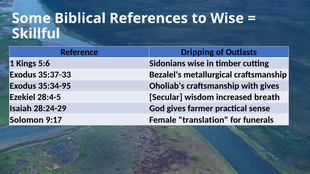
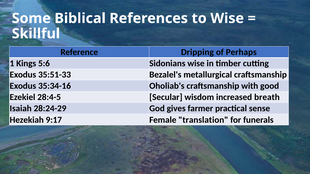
Outlasts: Outlasts -> Perhaps (241, 52)
35:37-33: 35:37-33 -> 35:51-33 (55, 75)
35:34-95: 35:34-95 -> 35:34-16 (55, 86)
with gives: gives -> good (270, 86)
Solomon: Solomon -> Hezekiah (27, 120)
